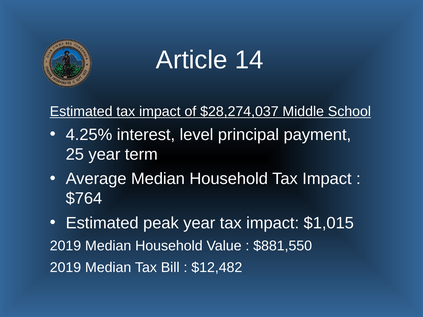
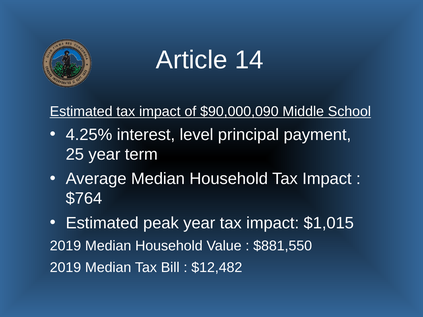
$28,274,037: $28,274,037 -> $90,000,090 (239, 112)
